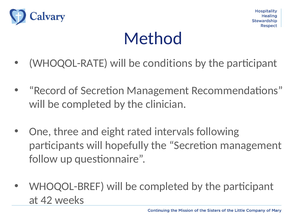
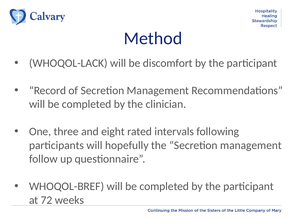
WHOQOL-RATE: WHOQOL-RATE -> WHOQOL-LACK (68, 63)
conditions: conditions -> discomfort (168, 63)
42: 42 -> 72 (47, 201)
